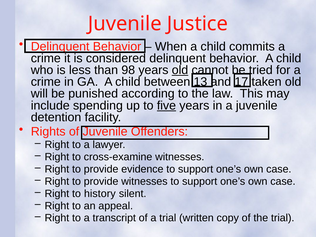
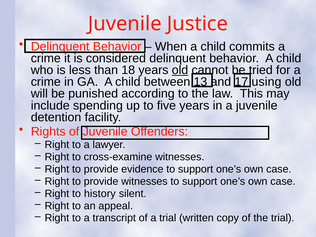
98: 98 -> 18 (128, 70)
taken: taken -> using (266, 82)
five underline: present -> none (166, 105)
